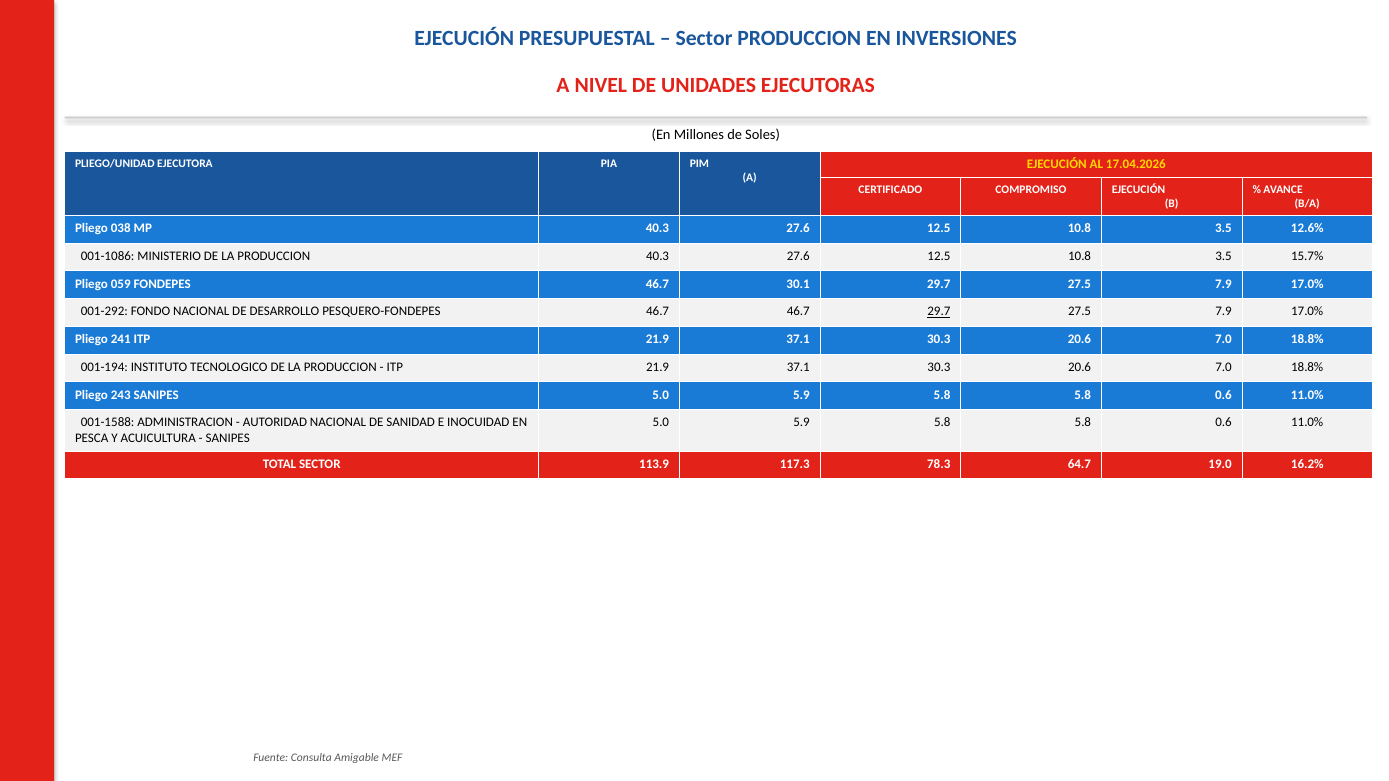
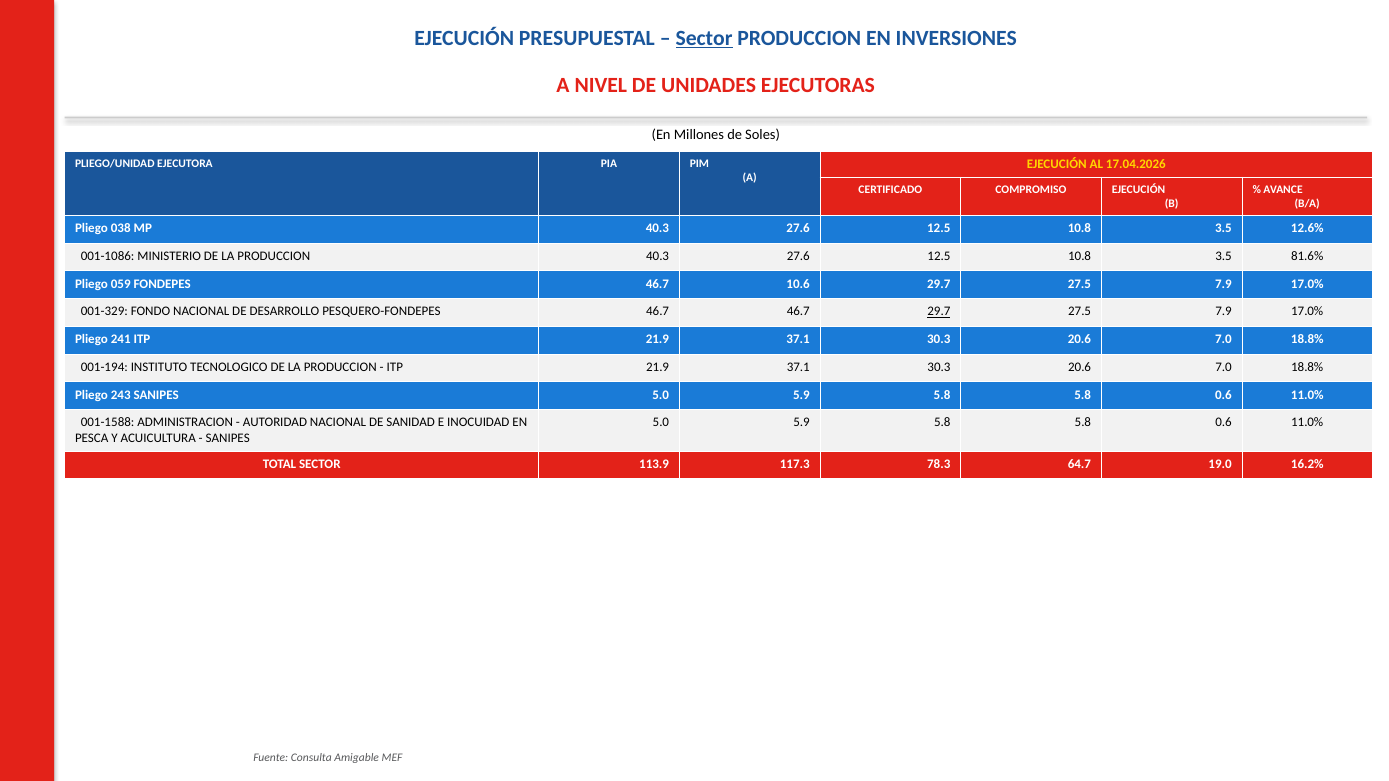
Sector underline: none -> present (704, 38)
15.7%: 15.7% -> 81.6% (1307, 256)
30.1: 30.1 -> 10.6 (798, 284)
001-292: 001-292 -> 001-329 (104, 312)
